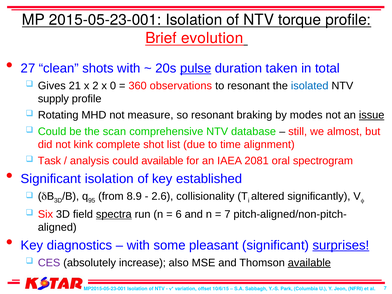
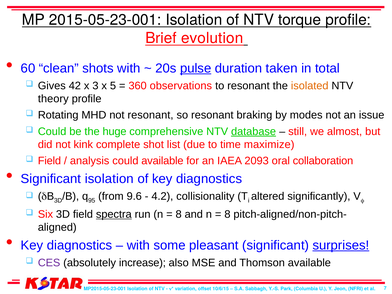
27: 27 -> 60 (28, 68)
21: 21 -> 42 (75, 86)
2: 2 -> 3 (95, 86)
0: 0 -> 5 (113, 86)
isolated colour: blue -> orange (310, 86)
supply: supply -> theory (53, 99)
not measure: measure -> resonant (150, 115)
issue underline: present -> none (372, 115)
scan: scan -> huge (115, 131)
database underline: none -> present (254, 131)
alignment: alignment -> maximize (269, 145)
Task: Task -> Field (49, 161)
2081: 2081 -> 2093 (257, 161)
spectrogram: spectrogram -> collaboration (323, 161)
of key established: established -> diagnostics (209, 179)
8.9: 8.9 -> 9.6 (134, 196)
2.6: 2.6 -> 4.2 (162, 196)
6: 6 -> 8 (179, 214)
7: 7 -> 8 (227, 214)
available underline: present -> none (309, 263)
